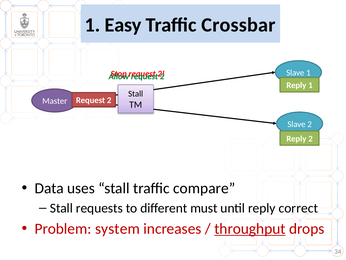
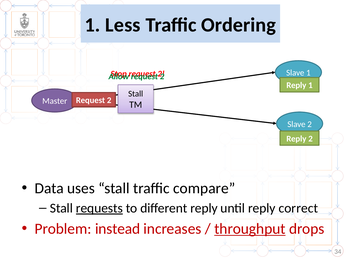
Easy: Easy -> Less (123, 25)
Crossbar: Crossbar -> Ordering (239, 25)
requests underline: none -> present (99, 208)
different must: must -> reply (204, 208)
system: system -> instead (118, 228)
